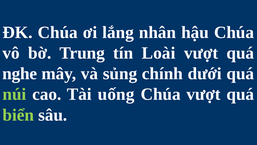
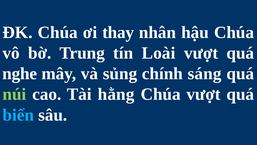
lắng: lắng -> thay (118, 32)
dưới: dưới -> sáng (205, 73)
uống: uống -> hằng (116, 94)
biển colour: light green -> light blue (18, 115)
